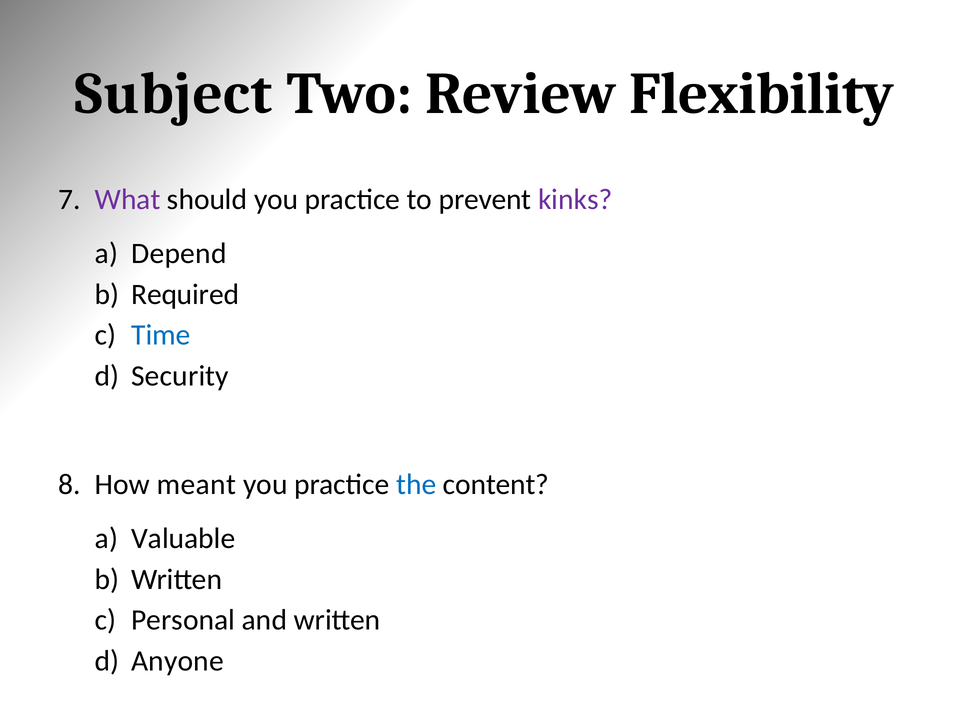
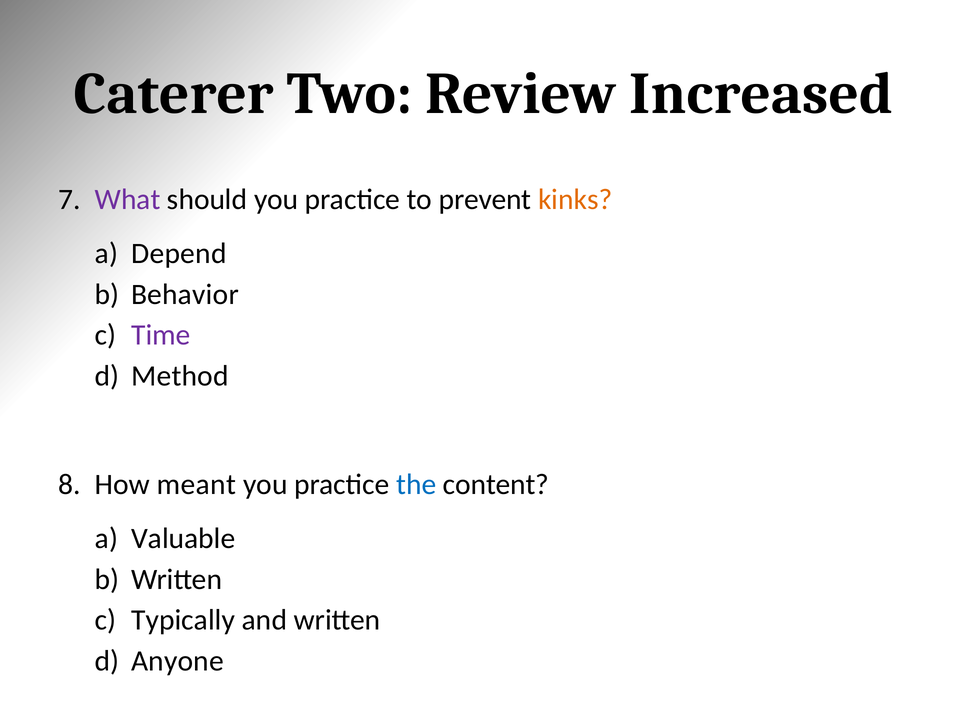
Subject: Subject -> Caterer (174, 94)
Flexibility: Flexibility -> Increased (761, 94)
kinks colour: purple -> orange (575, 199)
Required: Required -> Behavior (185, 294)
Time colour: blue -> purple (161, 335)
Security: Security -> Method (180, 376)
Personal: Personal -> Typically (183, 620)
